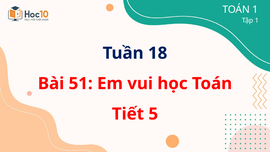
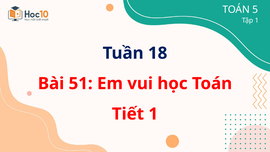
TOÁN 1: 1 -> 5 (255, 10)
Tiết 5: 5 -> 1 (153, 114)
